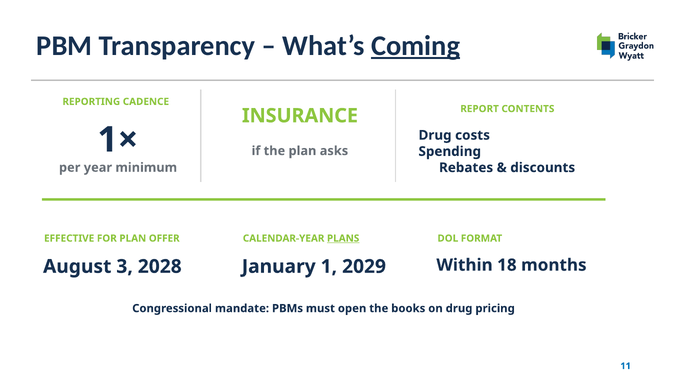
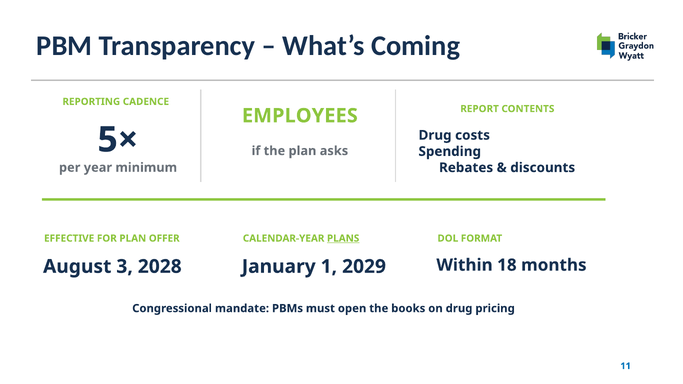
Coming underline: present -> none (416, 46)
INSURANCE: INSURANCE -> EMPLOYEES (300, 116)
1×: 1× -> 5× (118, 140)
